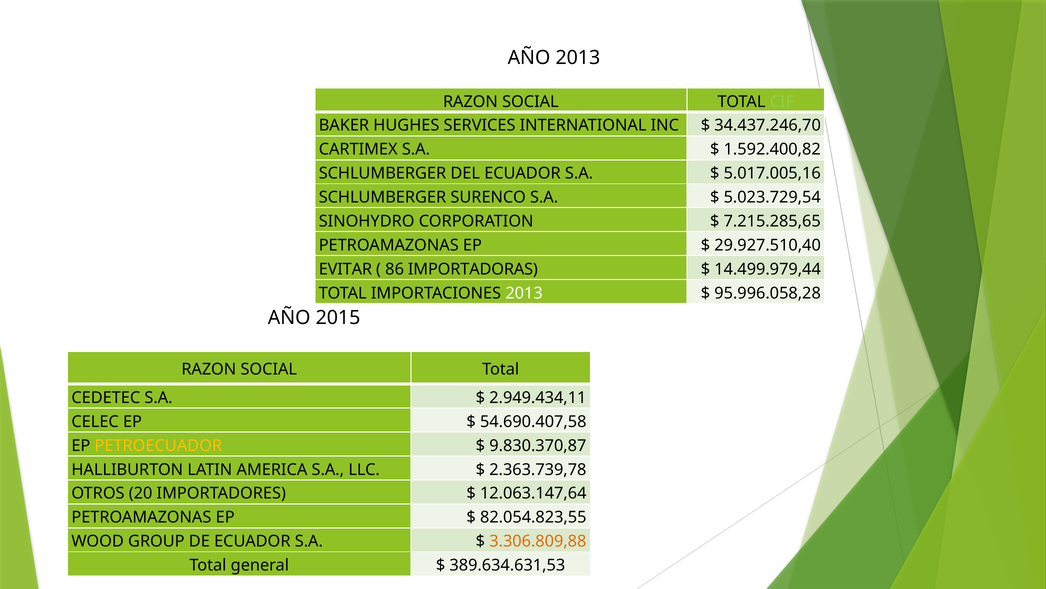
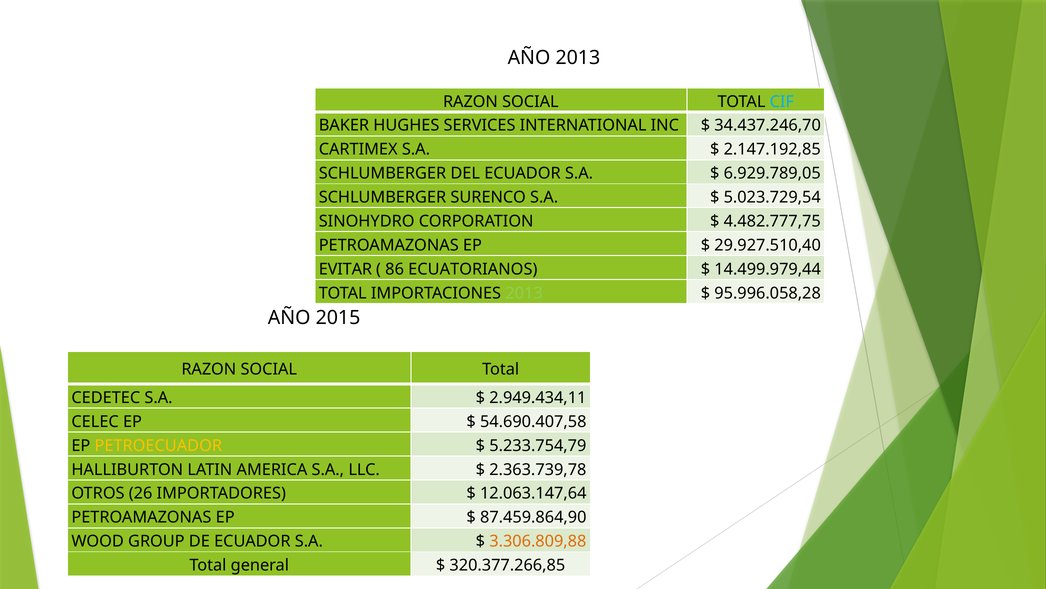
CIF colour: light green -> light blue (782, 102)
1.592.400,82: 1.592.400,82 -> 2.147.192,85 (772, 149)
5.017.005,16: 5.017.005,16 -> 6.929.789,05 (772, 173)
7.215.285,65: 7.215.285,65 -> 4.482.777,75 (772, 221)
IMPORTADORAS: IMPORTADORAS -> ECUATORIANOS (473, 269)
2013 colour: white -> light green (524, 293)
9.830.370,87: 9.830.370,87 -> 5.233.754,79 (538, 445)
20: 20 -> 26 (141, 493)
82.054.823,55: 82.054.823,55 -> 87.459.864,90 (533, 517)
389.634.631,53: 389.634.631,53 -> 320.377.266,85 (507, 565)
